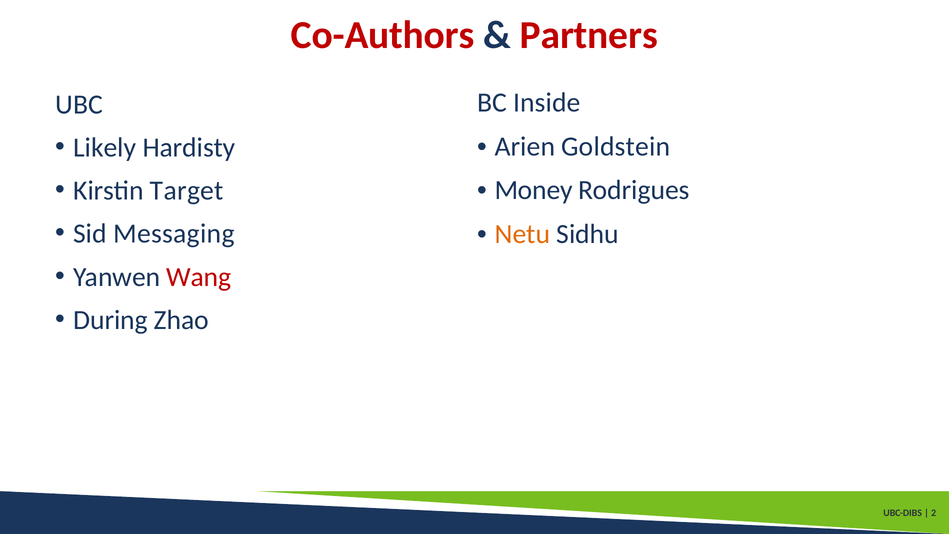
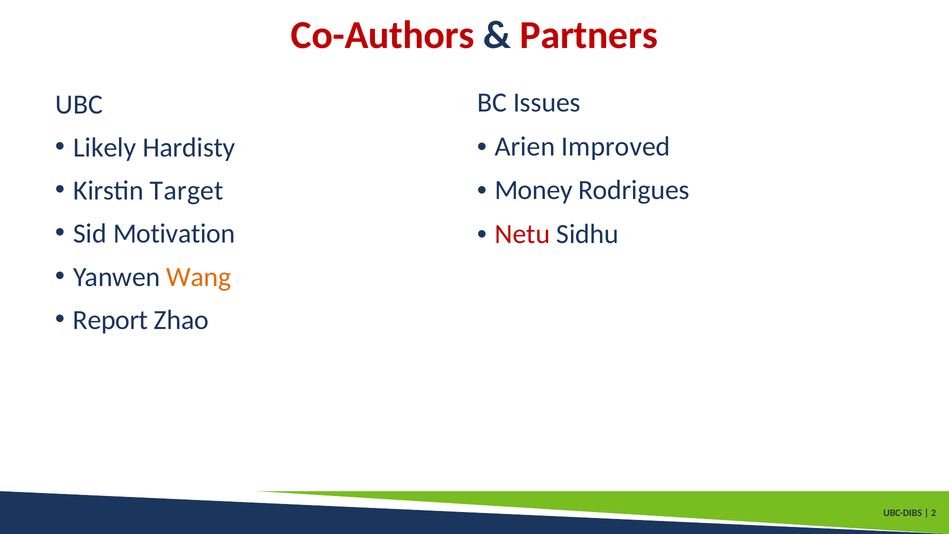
Inside: Inside -> Issues (547, 103)
Goldstein: Goldstein -> Improved (616, 146)
Messaging: Messaging -> Motivation (174, 234)
Netu colour: orange -> red (523, 234)
Wang colour: red -> orange (199, 277)
During: During -> Report (111, 320)
